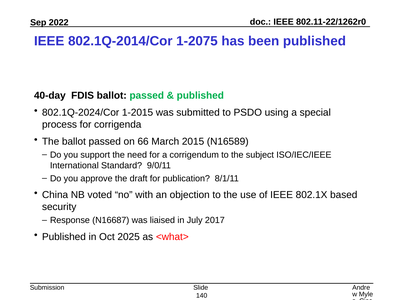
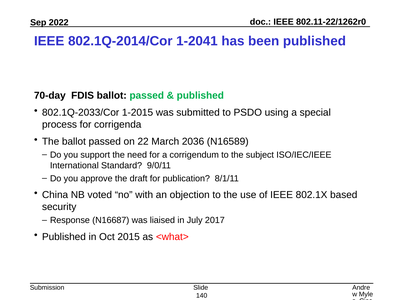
1-2075: 1-2075 -> 1-2041 (197, 41)
40-day: 40-day -> 70-day (50, 95)
802.1Q-2024/Cor: 802.1Q-2024/Cor -> 802.1Q-2033/Cor (81, 112)
66: 66 -> 22 (143, 141)
2015: 2015 -> 2036 (193, 141)
2025: 2025 -> 2015 (129, 237)
